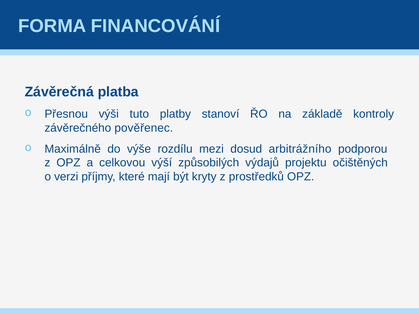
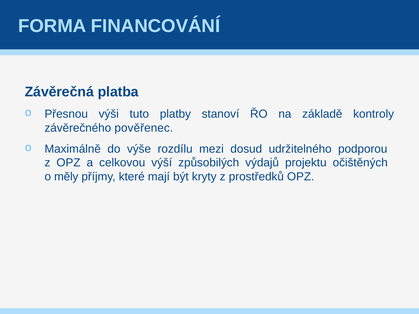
arbitrážního: arbitrážního -> udržitelného (300, 149)
verzi: verzi -> měly (66, 177)
